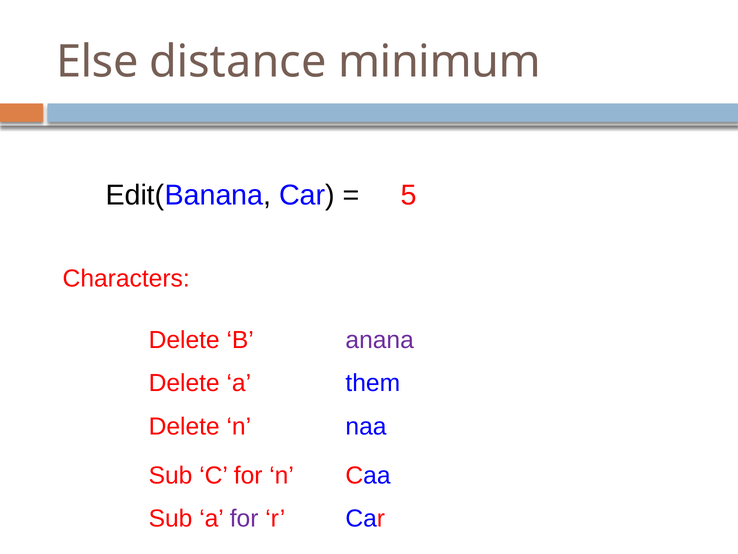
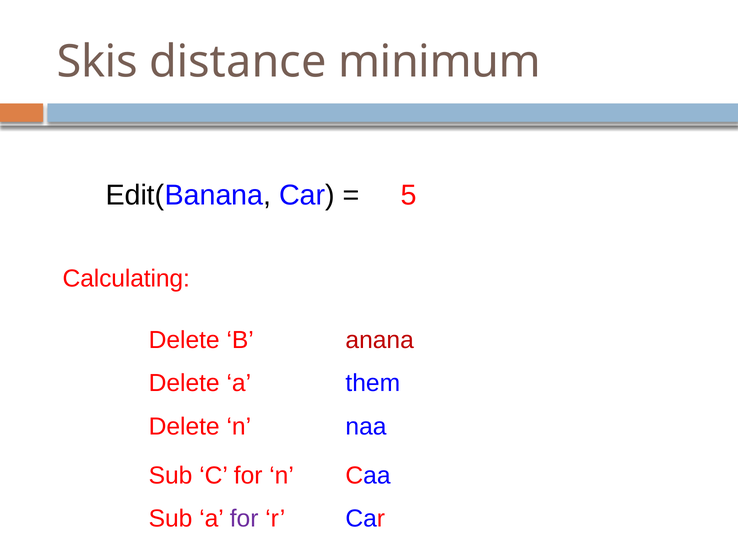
Else: Else -> Skis (97, 62)
Characters: Characters -> Calculating (126, 278)
anana colour: purple -> red (380, 340)
